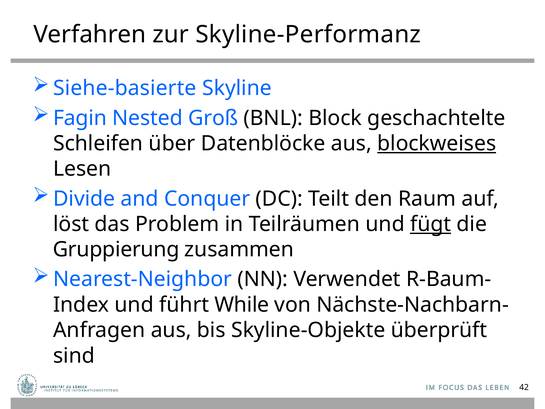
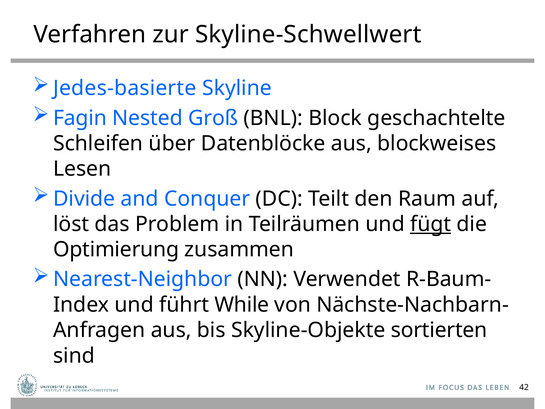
Skyline-Performanz: Skyline-Performanz -> Skyline-Schwellwert (308, 34)
Siehe-basierte: Siehe-basierte -> Jedes-basierte (125, 88)
blockweises underline: present -> none (437, 143)
Gruppierung: Gruppierung -> Optimierung (116, 249)
überprüft: überprüft -> sortierten (439, 330)
